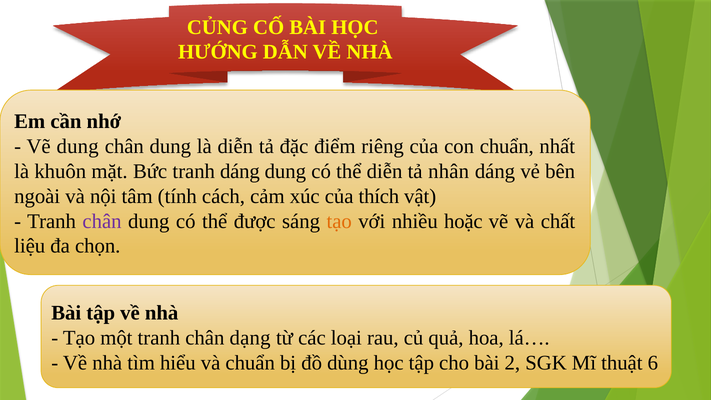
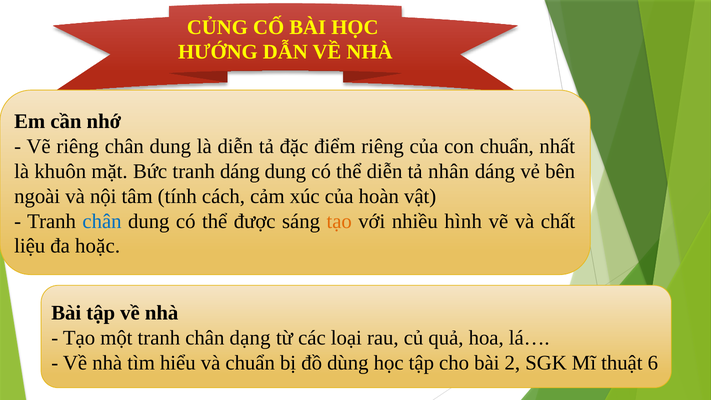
Vẽ dung: dung -> riêng (78, 146)
thích: thích -> hoàn (379, 196)
chân colour: purple -> blue (102, 221)
hoặc: hoặc -> hình (463, 221)
chọn: chọn -> hoặc (98, 246)
